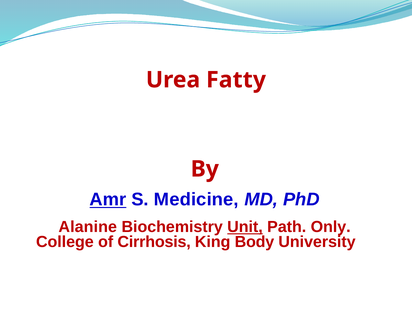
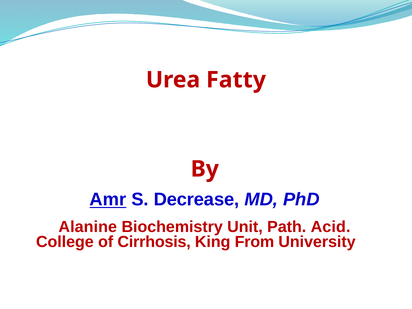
Medicine: Medicine -> Decrease (196, 200)
Unit underline: present -> none (245, 227)
Only: Only -> Acid (331, 227)
Body: Body -> From (254, 242)
